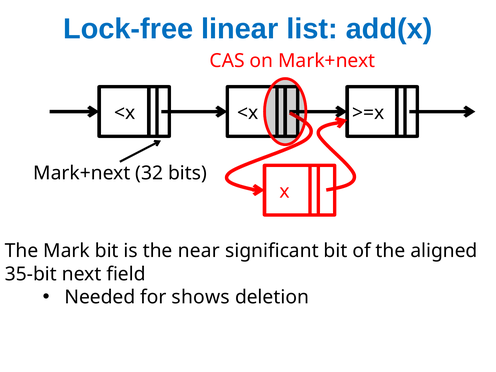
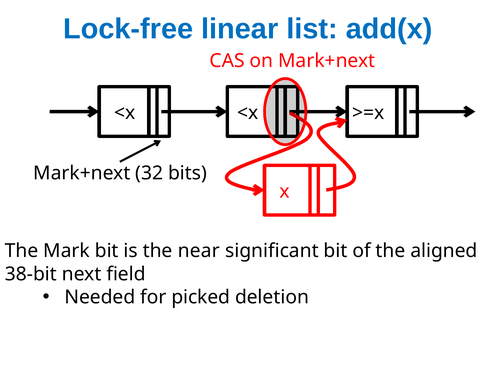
35-bit: 35-bit -> 38-bit (31, 274)
shows: shows -> picked (201, 297)
